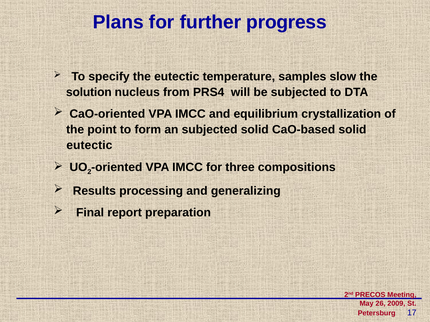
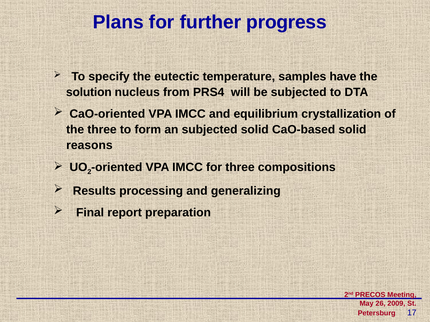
slow: slow -> have (343, 77)
the point: point -> three (102, 130)
eutectic: eutectic -> reasons (89, 146)
